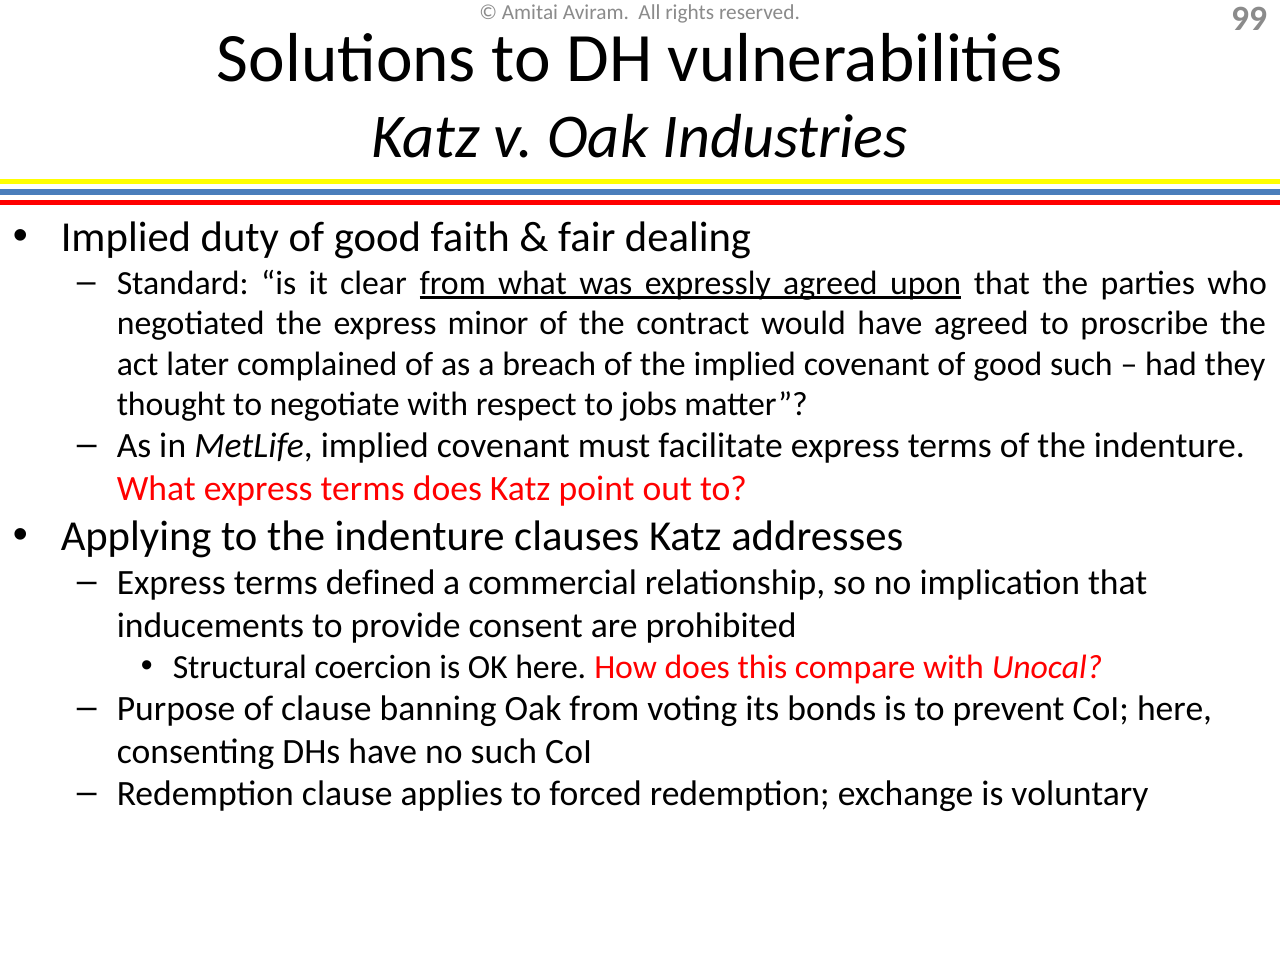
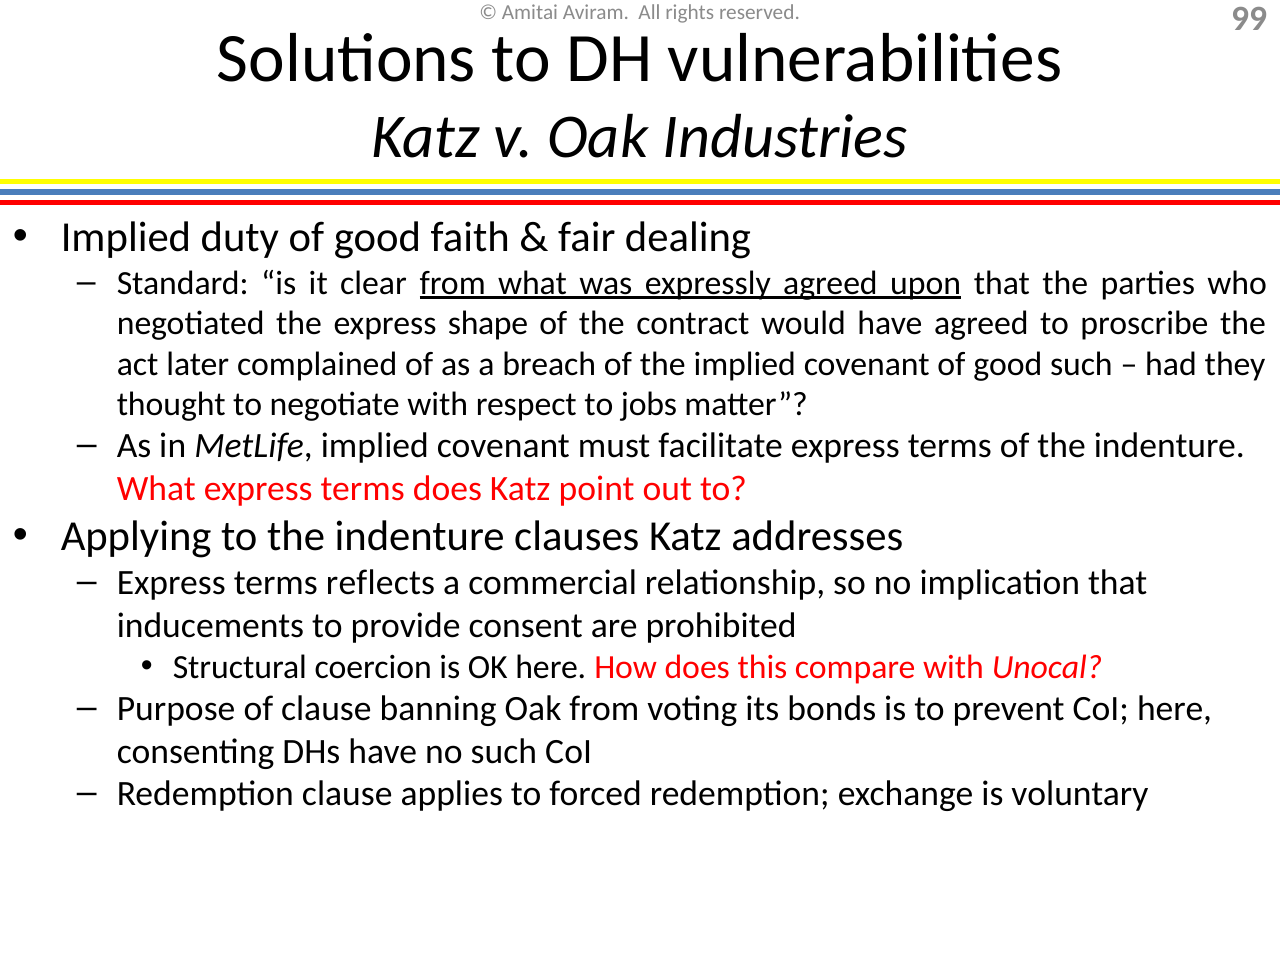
minor: minor -> shape (488, 323)
defined: defined -> reflects (381, 583)
